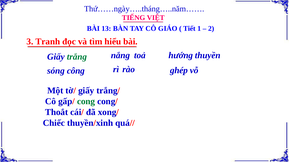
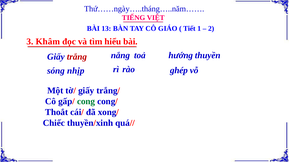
Tranh: Tranh -> Khâm (48, 42)
trắng colour: green -> red (77, 57)
công: công -> nhịp (76, 71)
